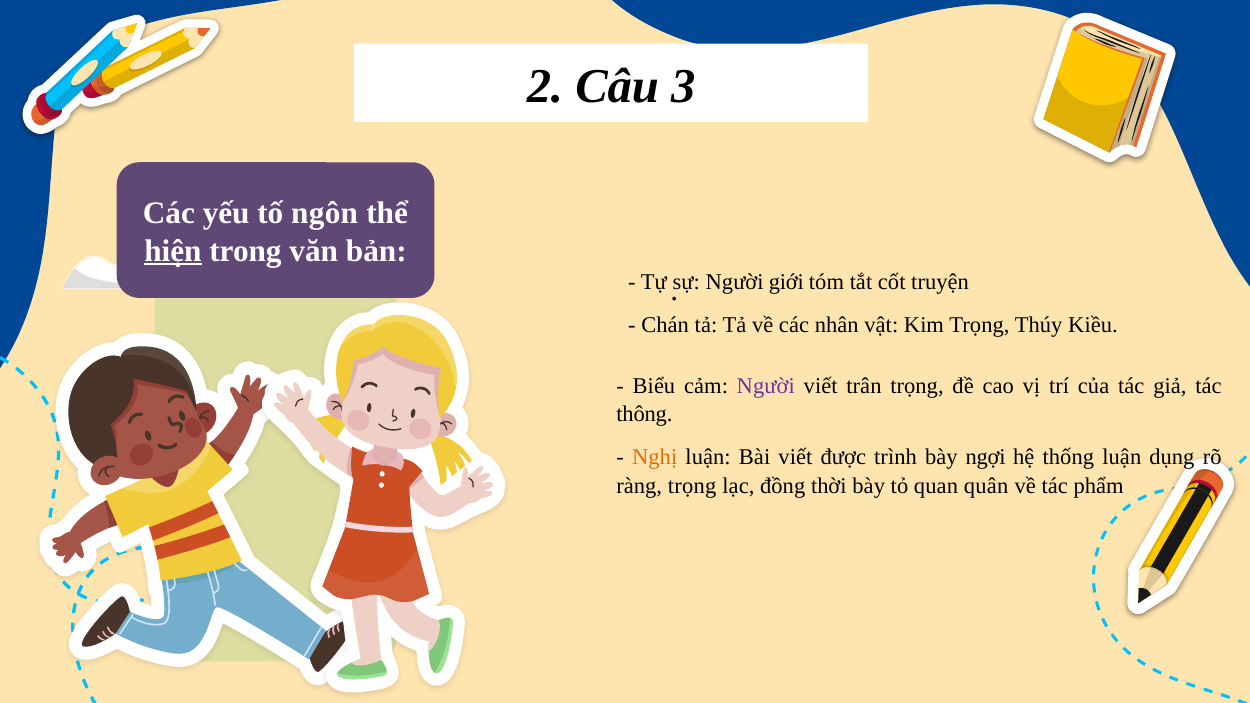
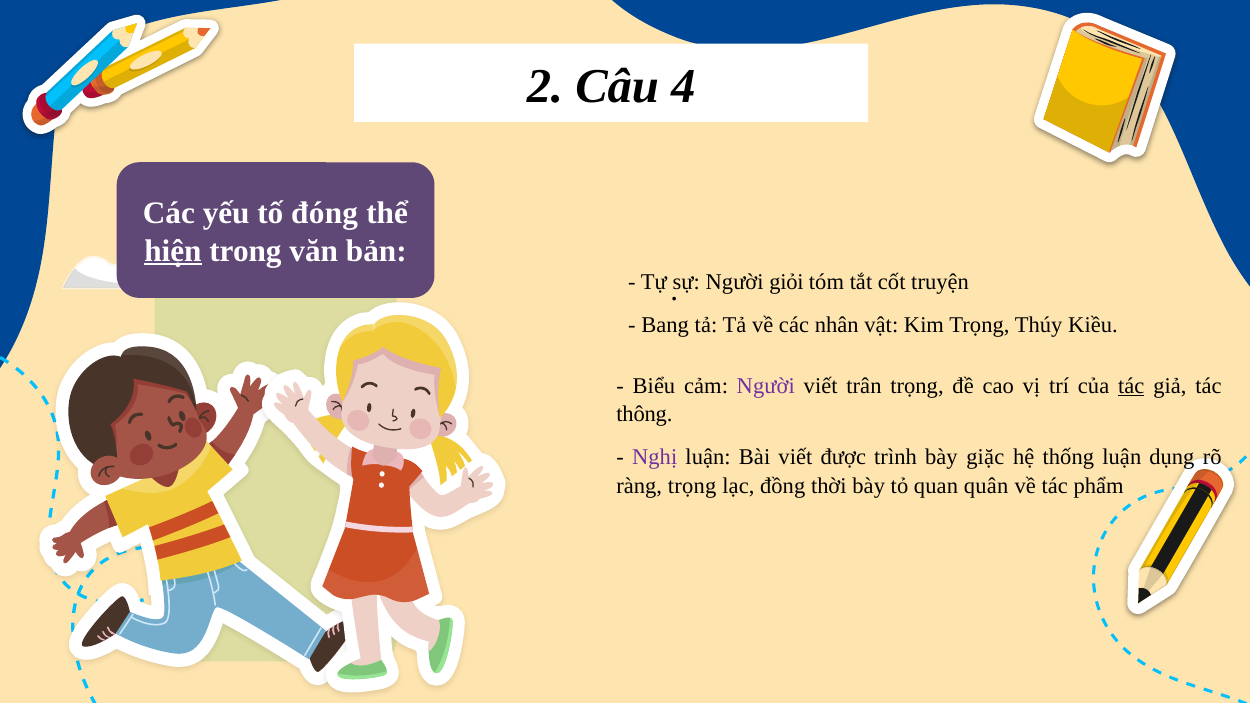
3: 3 -> 4 (683, 86)
ngôn: ngôn -> đóng (325, 214)
giới: giới -> giỏi (786, 282)
Chán: Chán -> Bang (665, 325)
tác underline: none -> present (1131, 386)
Nghị colour: orange -> purple (655, 457)
ngợi: ngợi -> giặc (985, 457)
